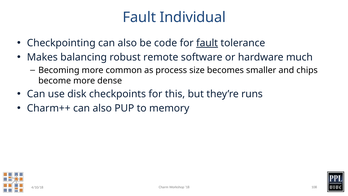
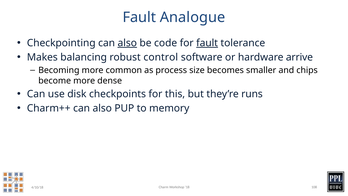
Individual: Individual -> Analogue (193, 17)
also underline: none -> present (127, 43)
remote: remote -> control (161, 57)
much: much -> arrive (299, 57)
